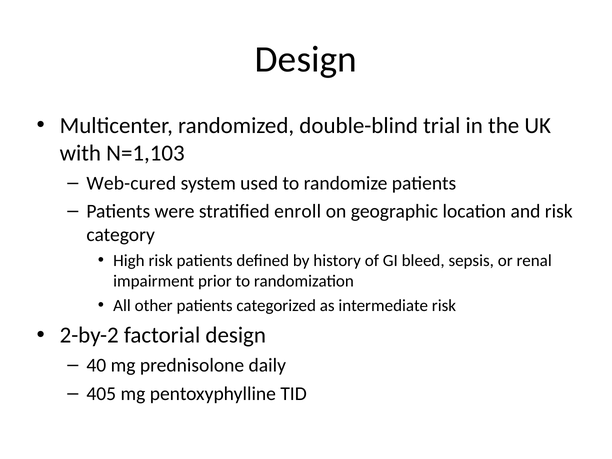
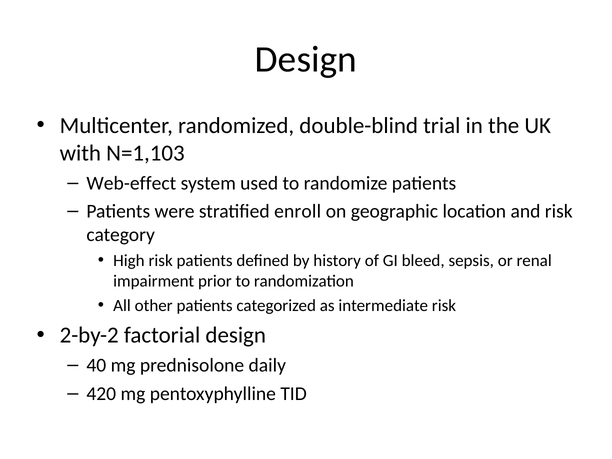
Web-cured: Web-cured -> Web-effect (131, 183)
405: 405 -> 420 (101, 394)
